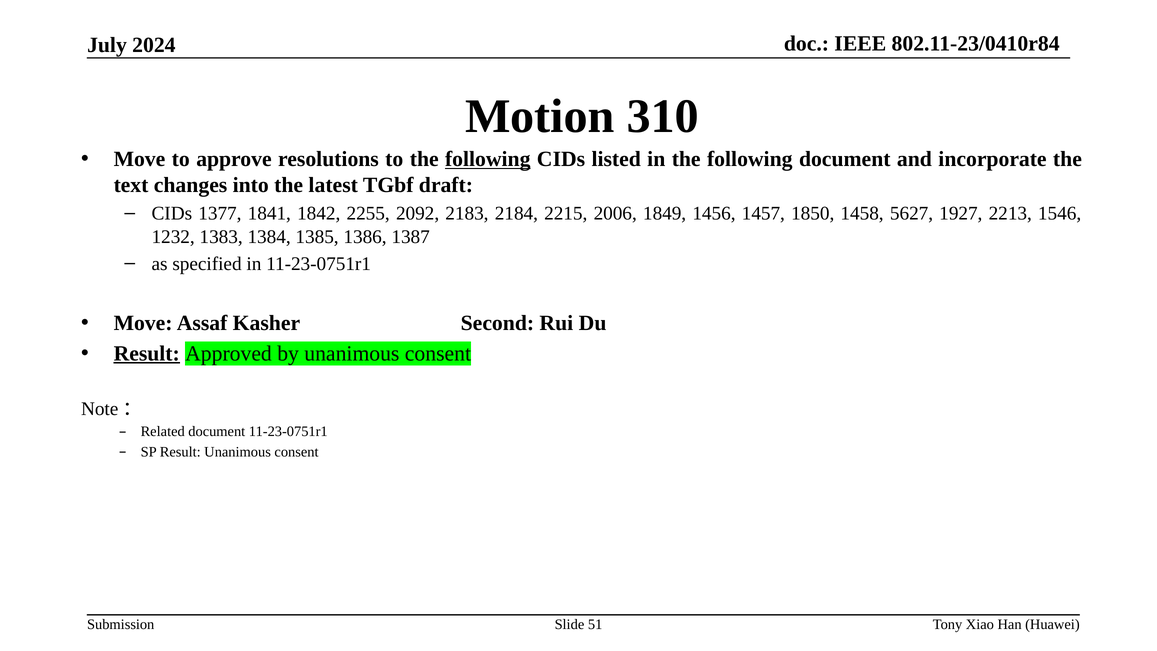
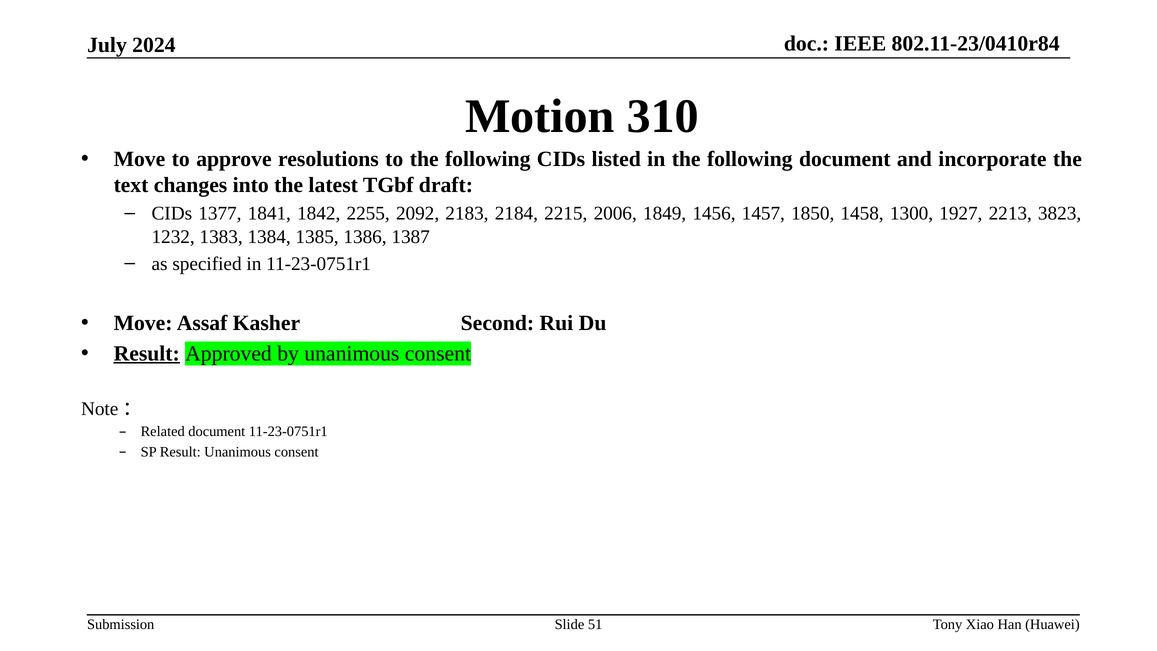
following underline: present -> none (488, 159)
5627: 5627 -> 1300 (912, 213)
1546: 1546 -> 3823 (1060, 213)
